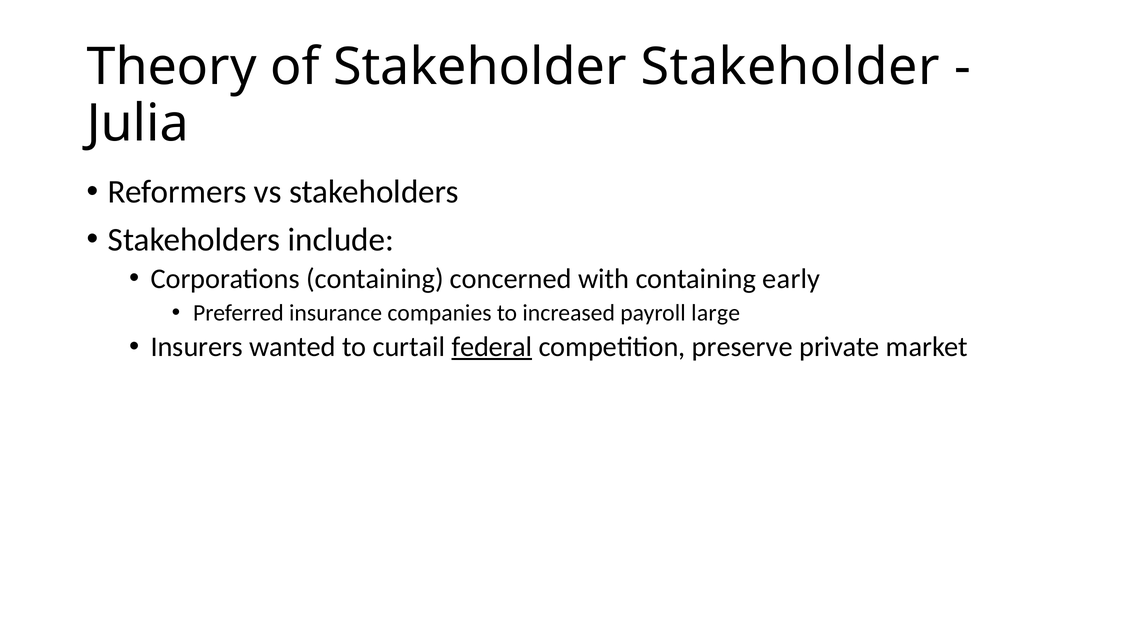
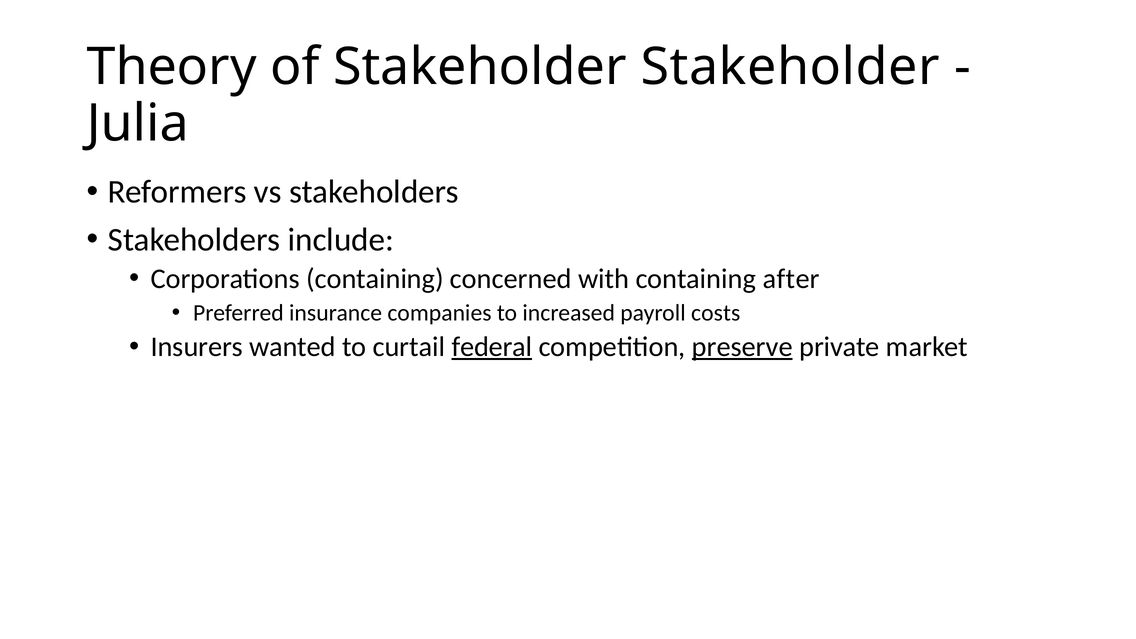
early: early -> after (791, 279)
large: large -> costs (716, 313)
preserve underline: none -> present (742, 347)
